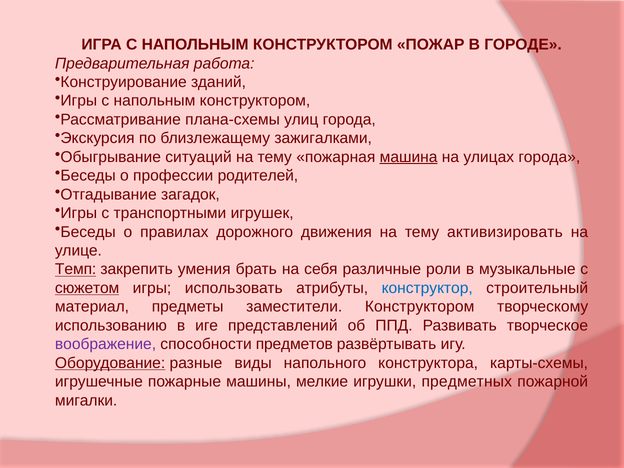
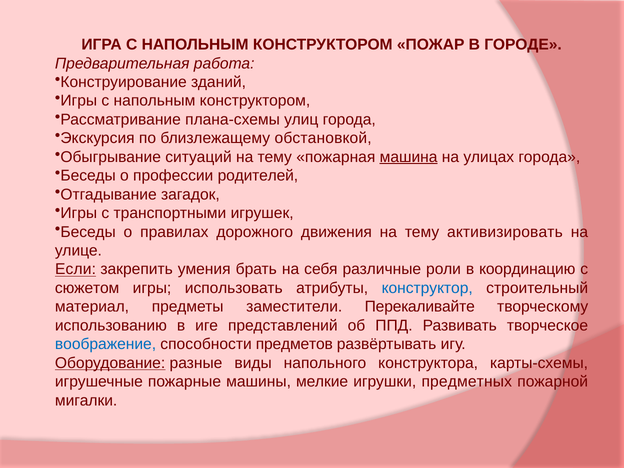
зажигалками: зажигалками -> обстановкой (323, 138)
Темп: Темп -> Если (76, 269)
музыкальные: музыкальные -> координацию (527, 269)
сюжетом underline: present -> none (87, 288)
заместители Конструктором: Конструктором -> Перекаливайте (420, 307)
воображение colour: purple -> blue (106, 344)
